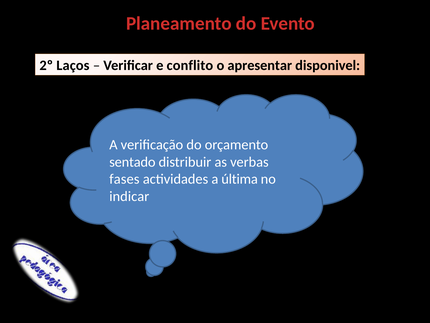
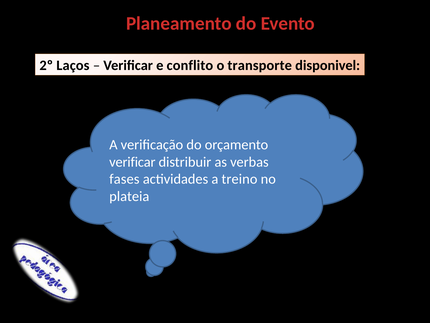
apresentar: apresentar -> transporte (260, 65)
sentado: sentado -> verificar (132, 162)
última: última -> treino (239, 179)
indicar: indicar -> plateia (129, 196)
